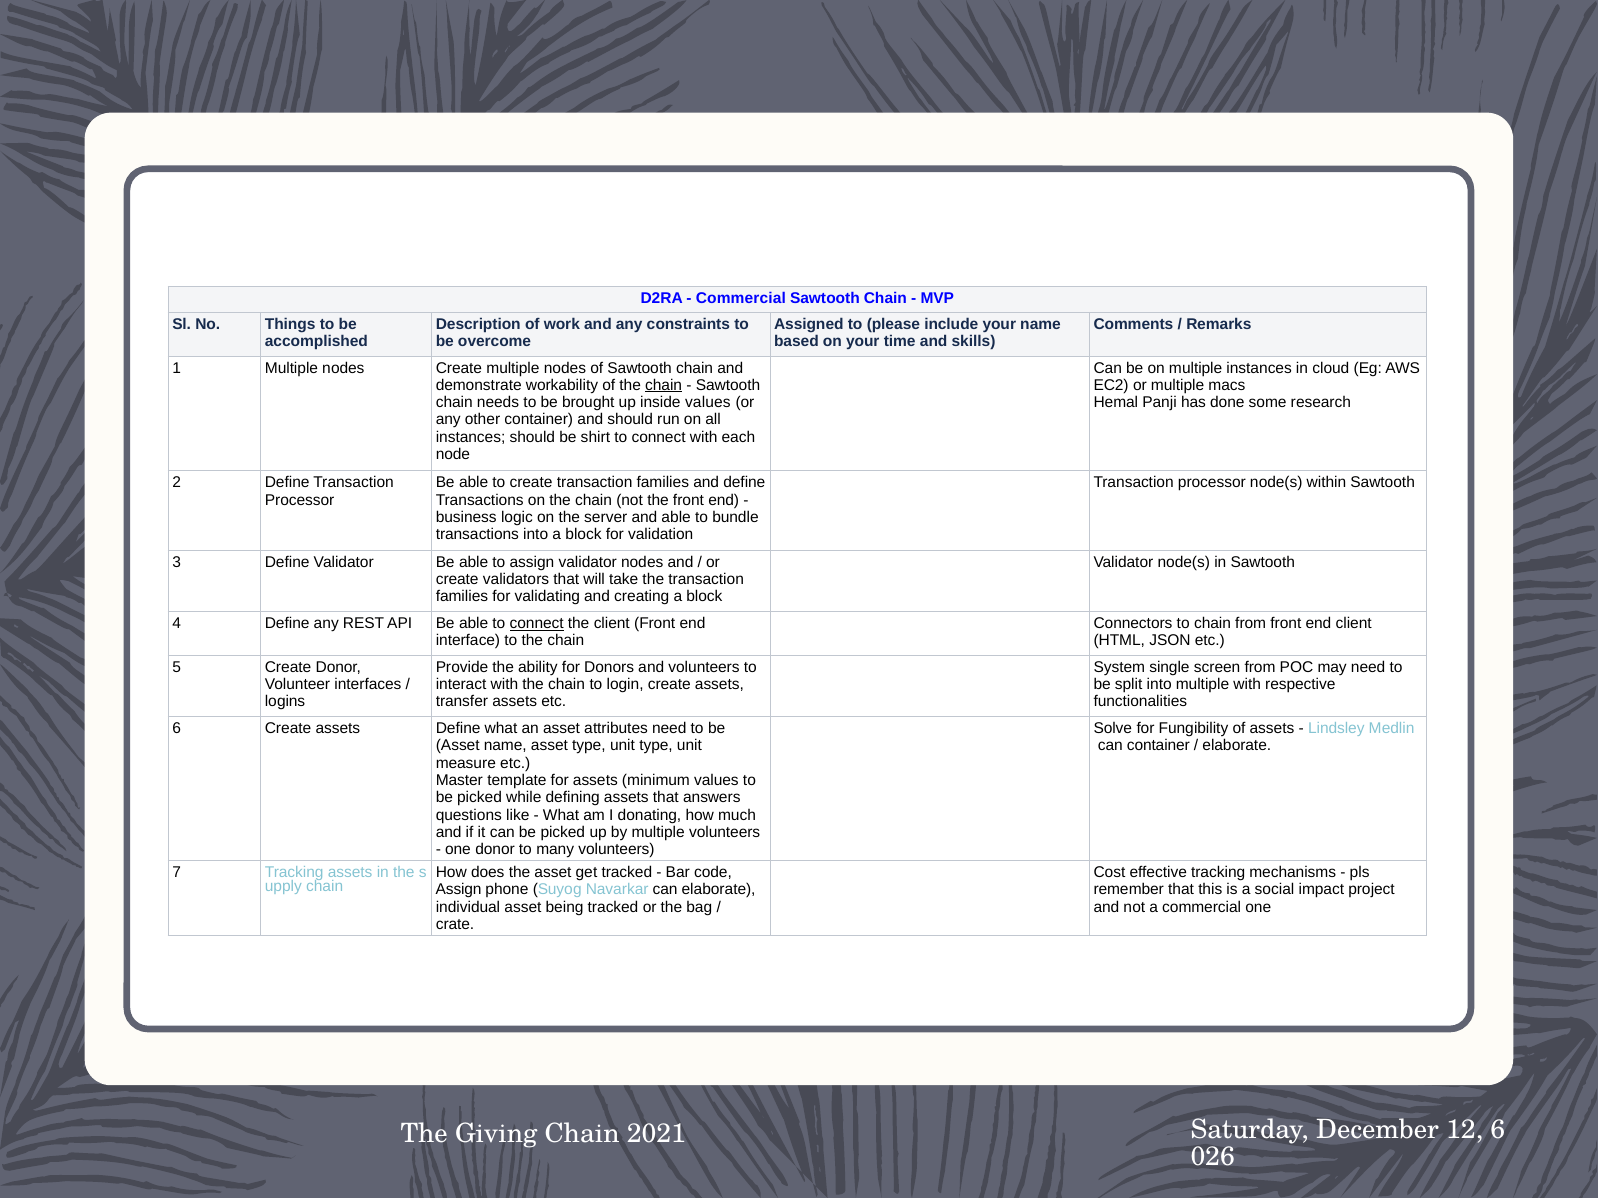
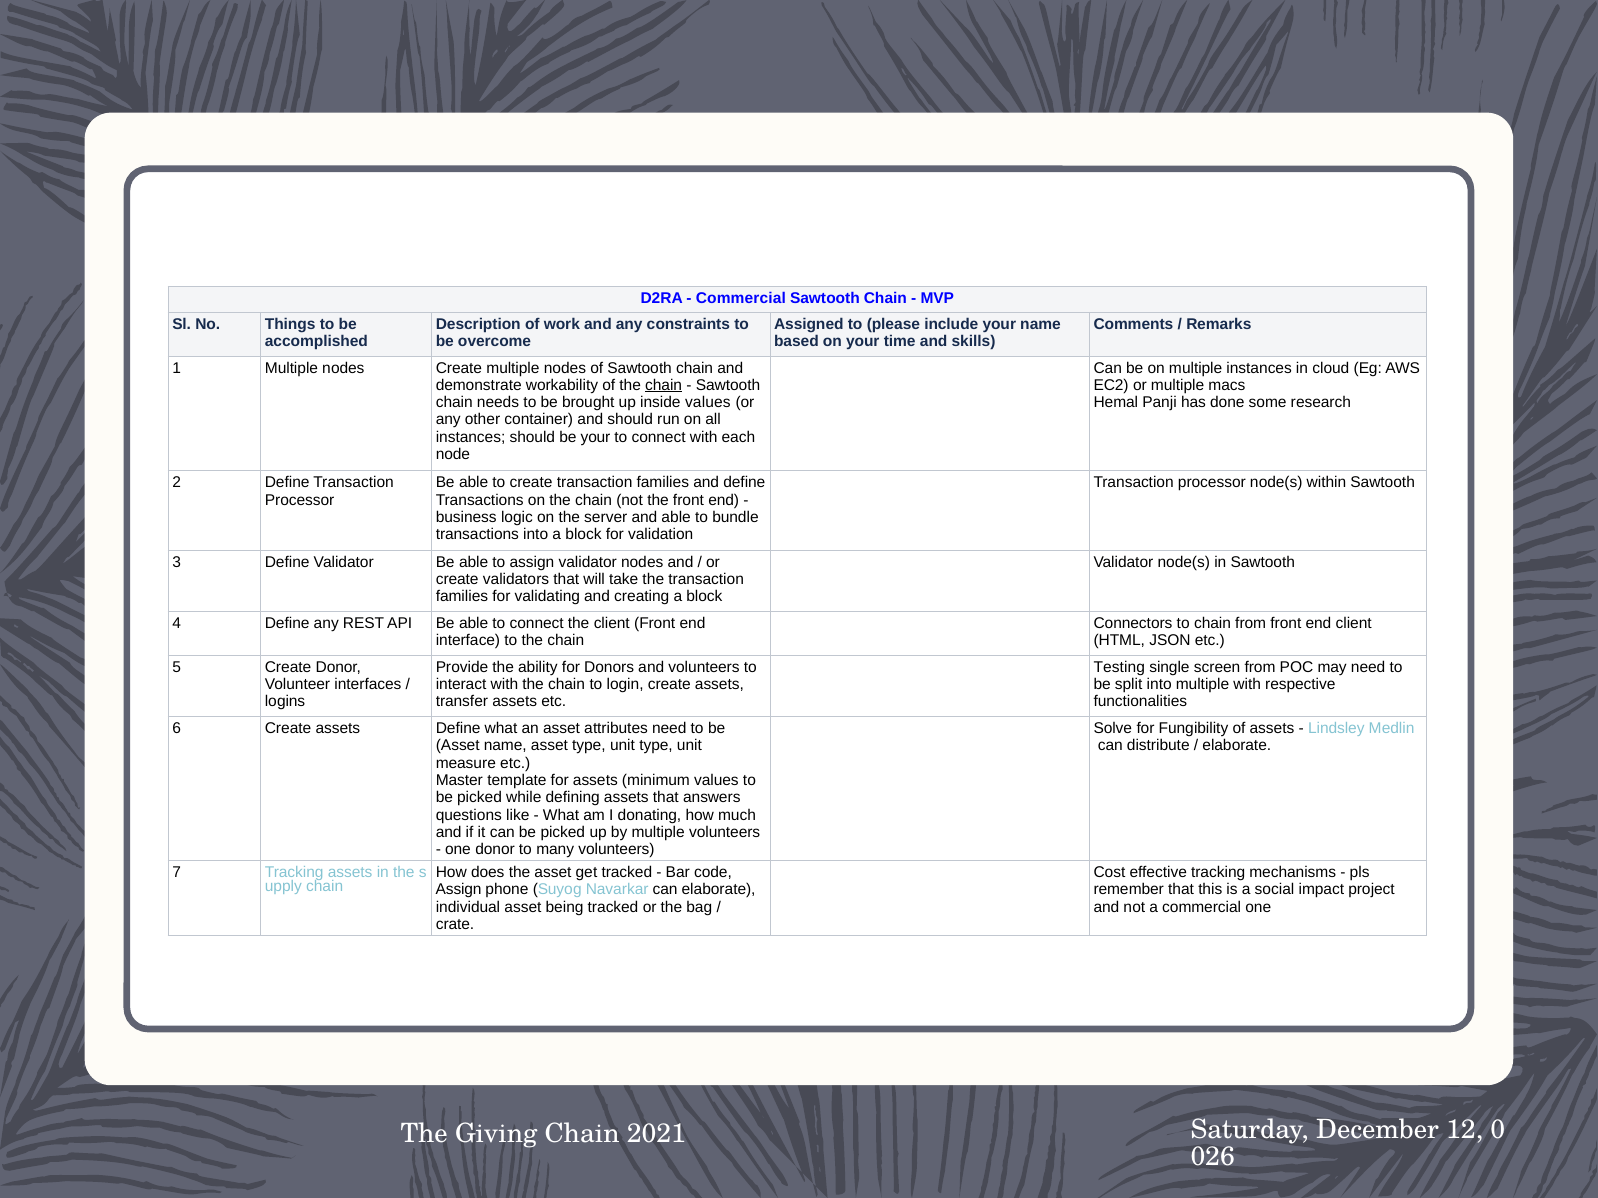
be shirt: shirt -> your (596, 437)
connect underline: present -> none (537, 624)
System: System -> Testing (1119, 667)
can container: container -> distribute (1158, 746)
6: 6 -> 0 (1498, 1131)
